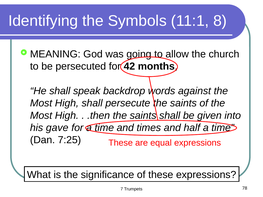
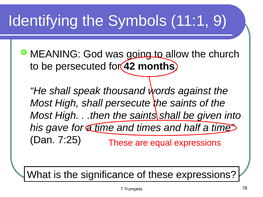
8: 8 -> 9 (220, 21)
backdrop: backdrop -> thousand (124, 91)
